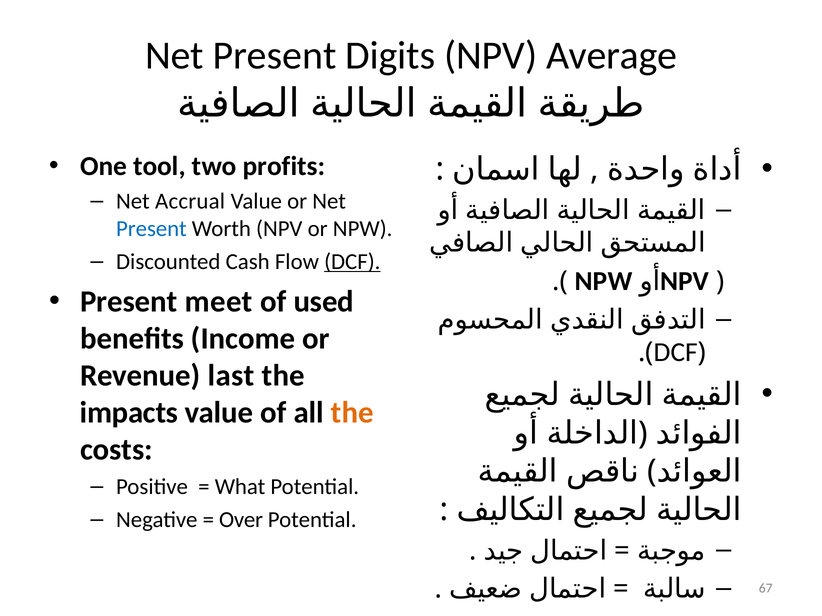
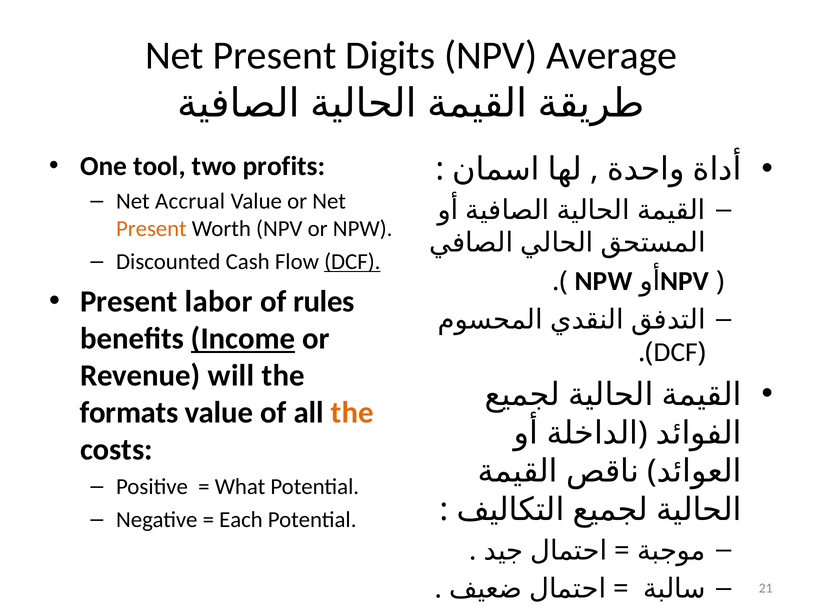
Present colour: blue -> orange (151, 229)
meet: meet -> labor (219, 302)
used: used -> rules (324, 302)
Income underline: none -> present (243, 339)
last: last -> will (231, 376)
impacts: impacts -> formats (129, 413)
Over: Over -> Each (241, 520)
67: 67 -> 21 (766, 589)
